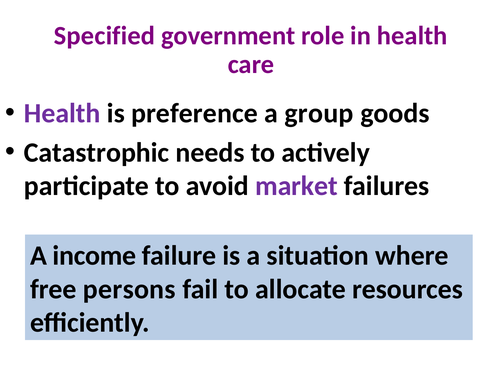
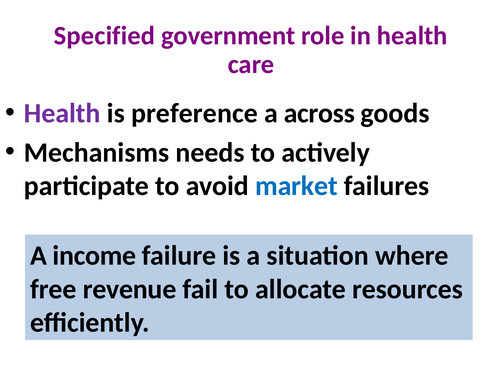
group: group -> across (319, 113)
Catastrophic: Catastrophic -> Mechanisms (97, 152)
market colour: purple -> blue (296, 186)
persons: persons -> revenue (130, 289)
